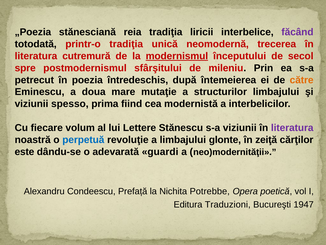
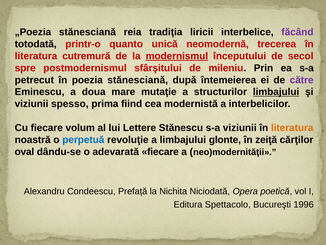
printr-o tradiţia: tradiţia -> quanto (126, 44)
poezia întredeschis: întredeschis -> stănesciană (138, 80)
către colour: orange -> purple (302, 80)
limbajului underline: none -> present (276, 92)
literatura colour: purple -> orange (292, 128)
este: este -> oval (24, 151)
adevarată guardi: guardi -> fiecare (160, 151)
Potrebbe: Potrebbe -> Niciodată (210, 191)
Traduzioni: Traduzioni -> Spettacolo (228, 204)
1947: 1947 -> 1996 (304, 204)
